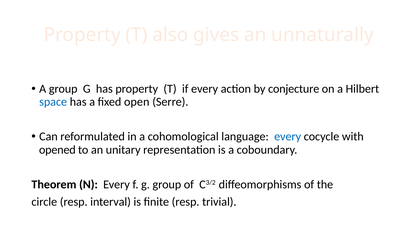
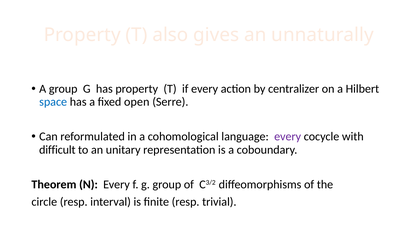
conjecture: conjecture -> centralizer (294, 89)
every colour: blue -> purple (288, 136)
opened: opened -> difficult (57, 149)
